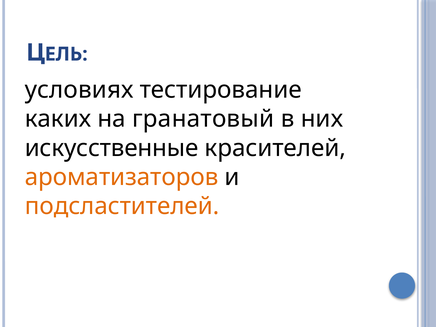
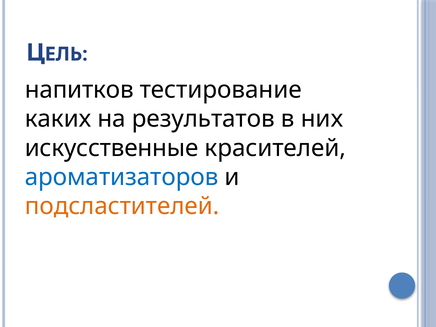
условиях: условиях -> напитков (79, 90)
гранатовый: гранатовый -> результатов (203, 119)
ароматизаторов colour: orange -> blue (122, 177)
